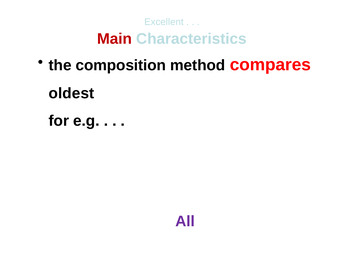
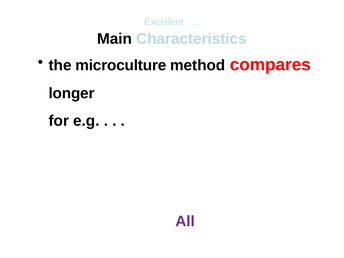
Main colour: red -> black (115, 39)
composition: composition -> microculture (121, 65)
oldest: oldest -> longer (72, 93)
